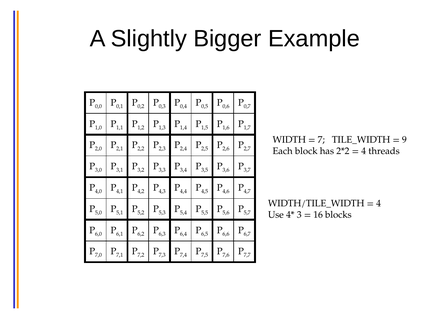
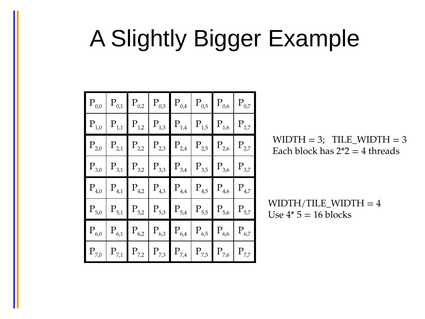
7: 7 -> 3 (321, 139)
9: 9 -> 3 (404, 139)
3: 3 -> 5 (299, 215)
